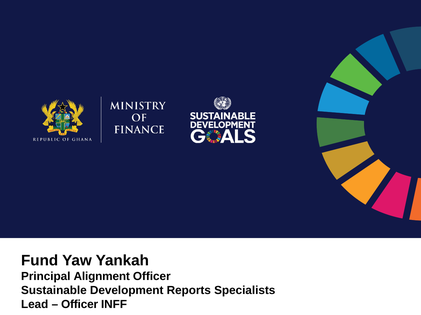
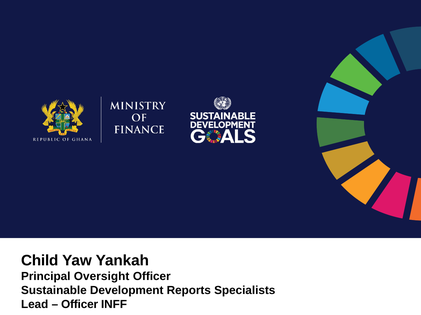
Fund: Fund -> Child (40, 261)
Alignment: Alignment -> Oversight (102, 277)
